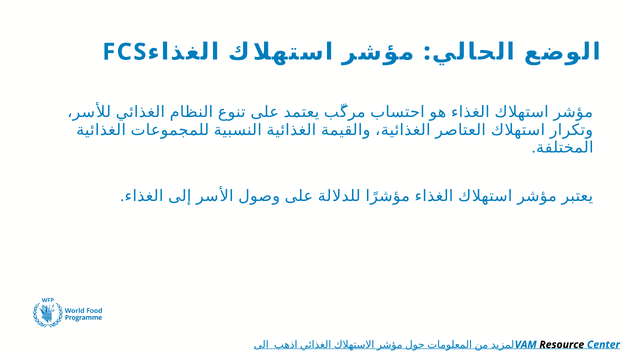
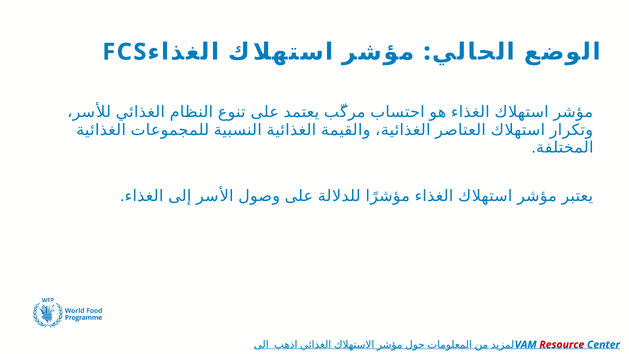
Resource colour: black -> red (562, 345)
